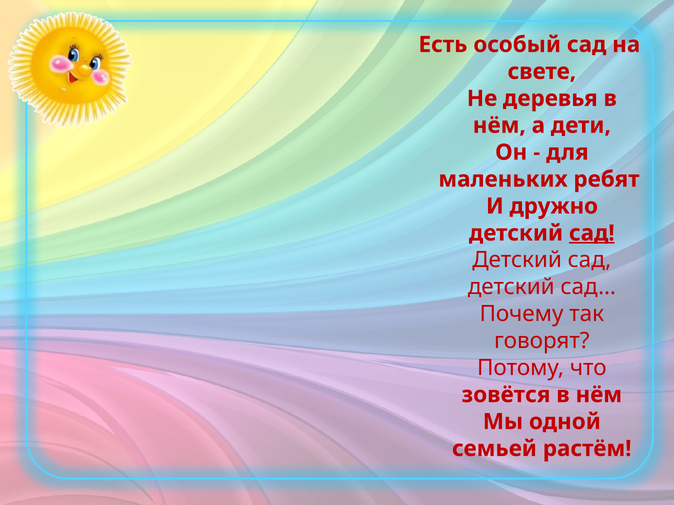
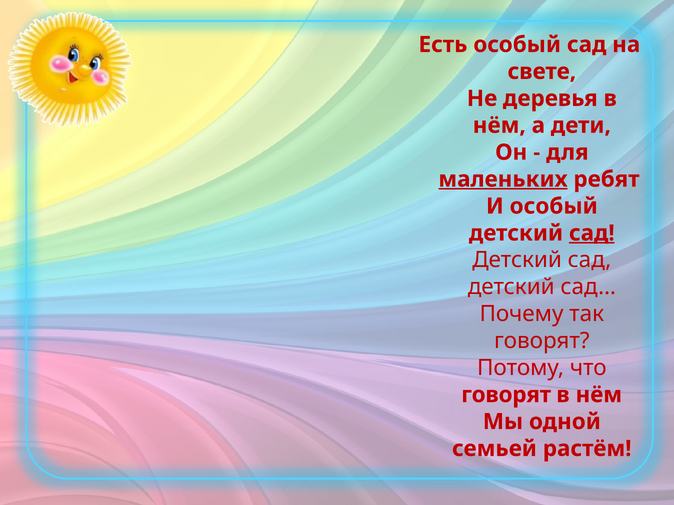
маленьких underline: none -> present (503, 179)
И дружно: дружно -> особый (554, 206)
зовётся: зовётся -> говорят (506, 395)
